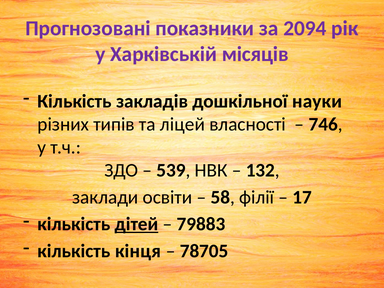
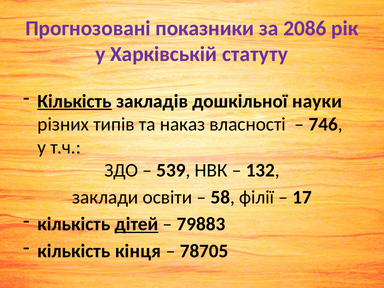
2094: 2094 -> 2086 (305, 28)
місяців: місяців -> статуту (255, 54)
Кількість underline: none -> present (75, 101)
ліцей: ліцей -> наказ (183, 124)
